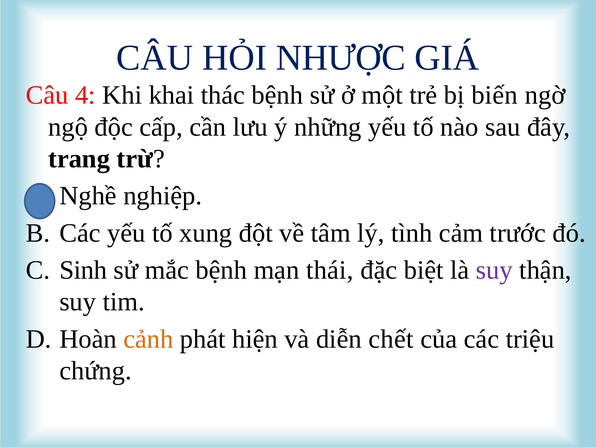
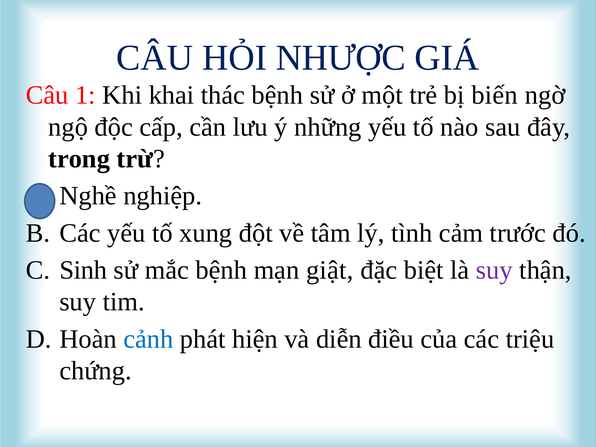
4: 4 -> 1 (85, 95)
trang: trang -> trong (79, 159)
thái: thái -> giật (330, 270)
cảnh colour: orange -> blue (148, 339)
chết: chết -> điều (391, 339)
